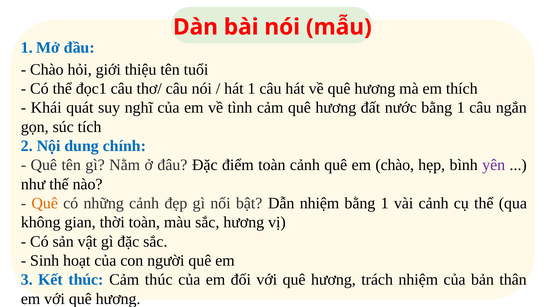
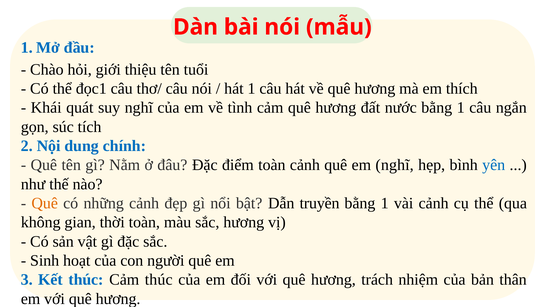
em chào: chào -> nghĩ (395, 165)
yên colour: purple -> blue (494, 165)
Dẫn nhiệm: nhiệm -> truyền (320, 203)
